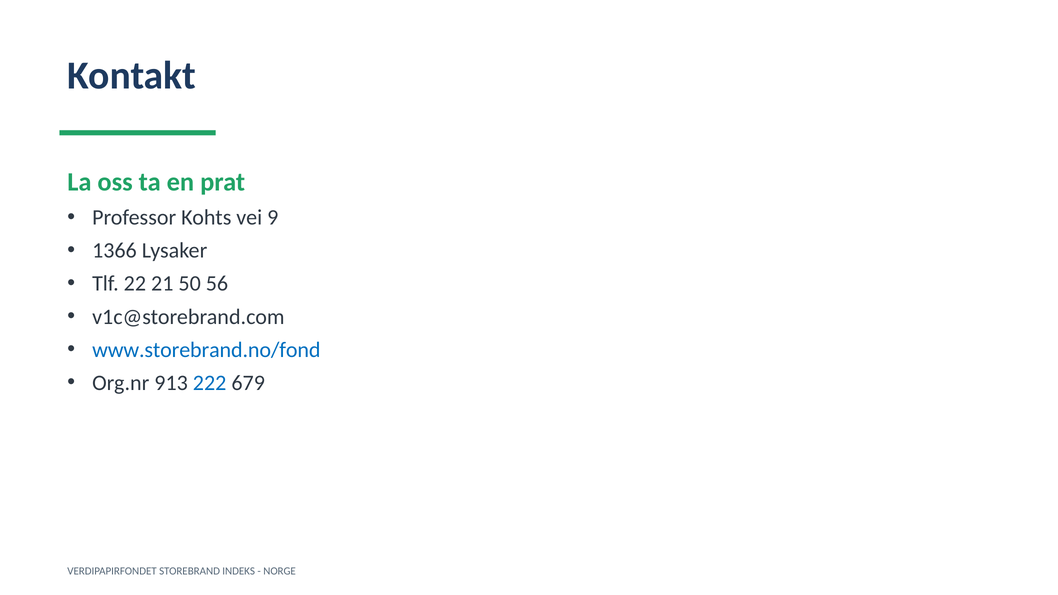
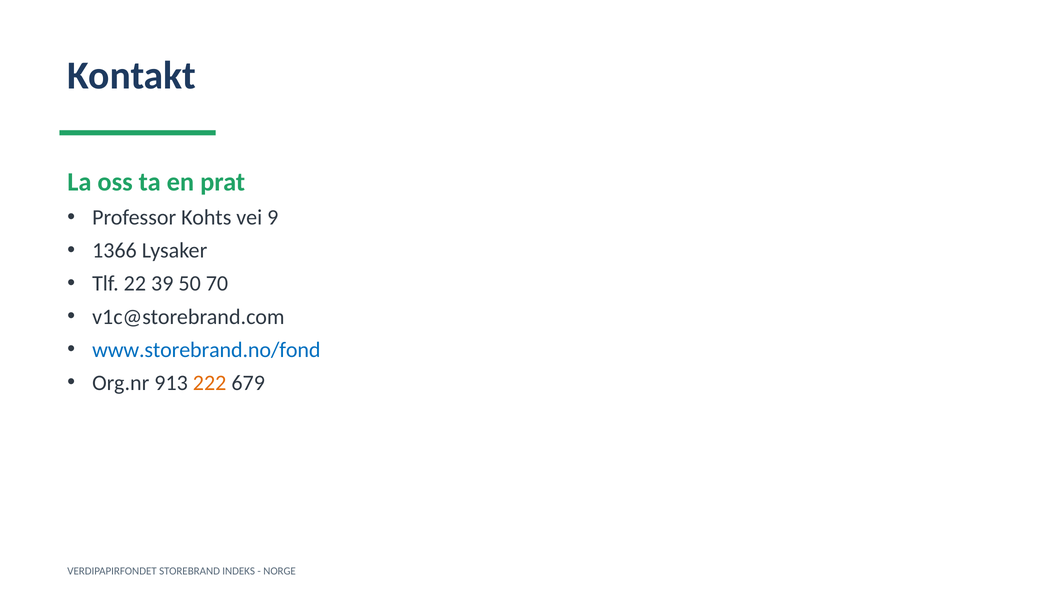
21: 21 -> 39 (162, 284)
56: 56 -> 70 (217, 284)
222 colour: blue -> orange (210, 383)
